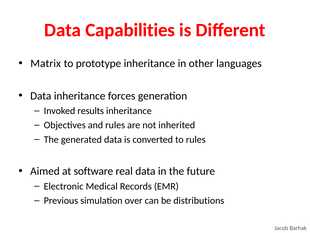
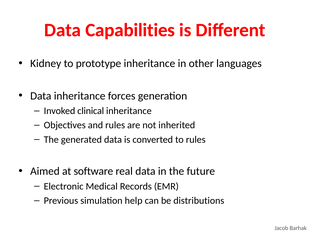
Matrix: Matrix -> Kidney (46, 63)
results: results -> clinical (91, 111)
over: over -> help (134, 200)
